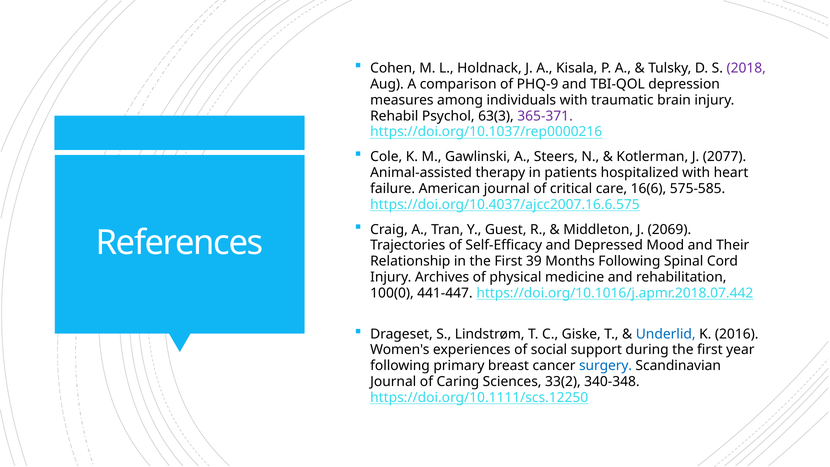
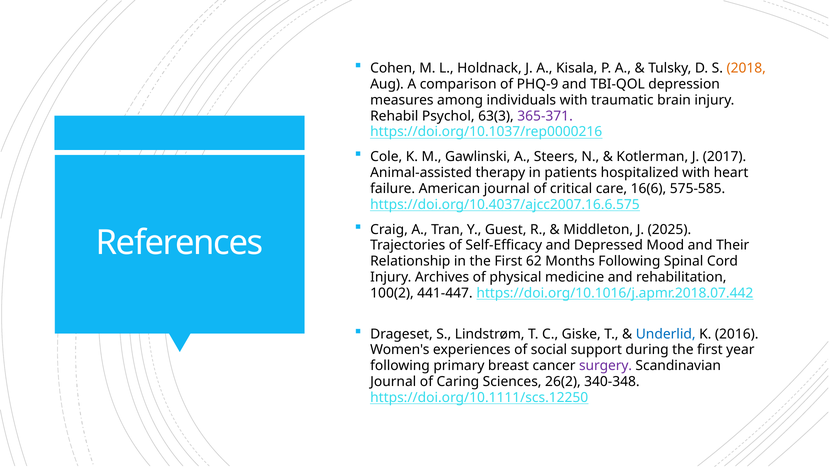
2018 colour: purple -> orange (746, 68)
2077: 2077 -> 2017 (725, 157)
2069: 2069 -> 2025 (669, 229)
39: 39 -> 62 (534, 261)
100(0: 100(0 -> 100(2 (392, 293)
surgery colour: blue -> purple (606, 366)
33(2: 33(2 -> 26(2 (563, 382)
